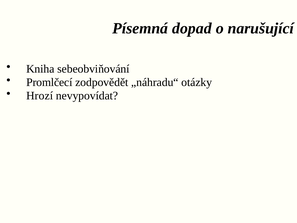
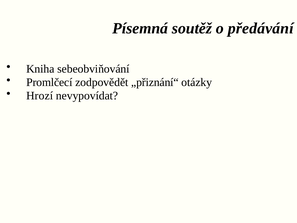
dopad: dopad -> soutěž (192, 28)
narušující: narušující -> předávání (261, 28)
„náhradu“: „náhradu“ -> „přiznání“ (155, 82)
